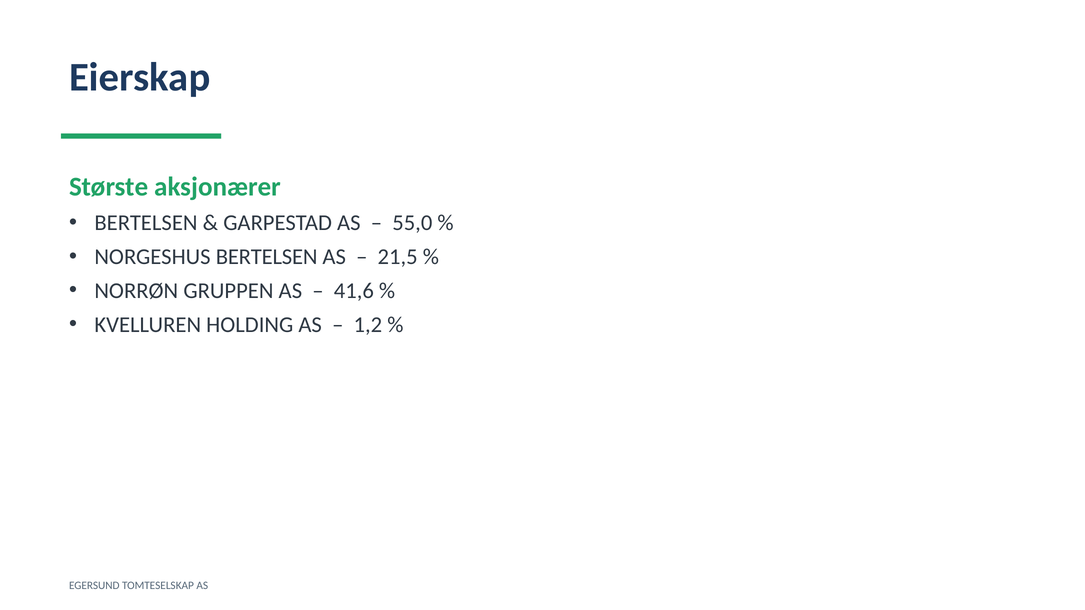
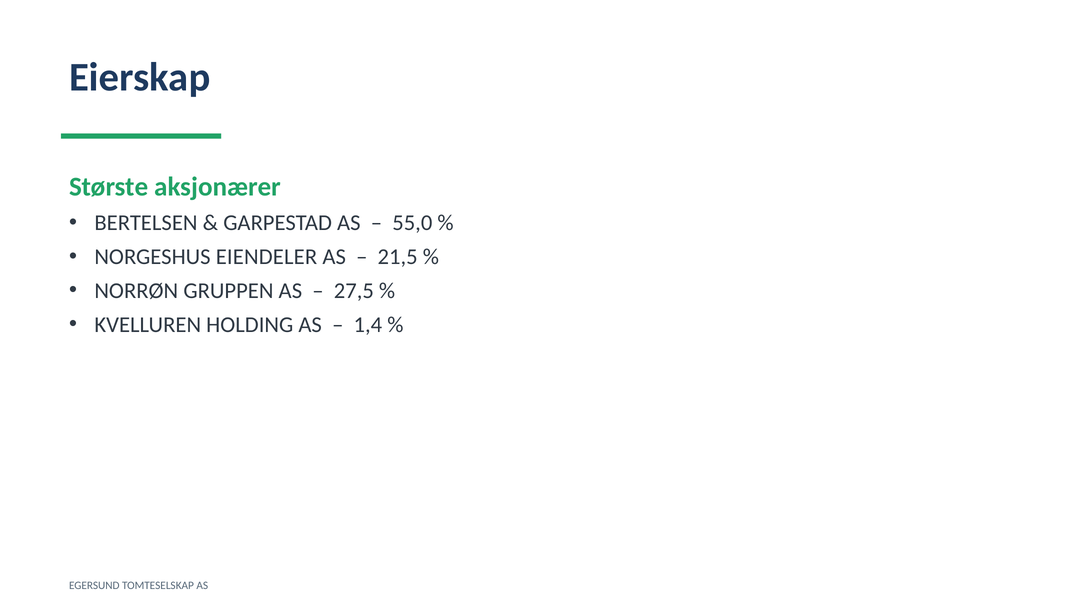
NORGESHUS BERTELSEN: BERTELSEN -> EIENDELER (266, 257)
41,6: 41,6 -> 27,5 (354, 291)
1,2: 1,2 -> 1,4 (368, 325)
